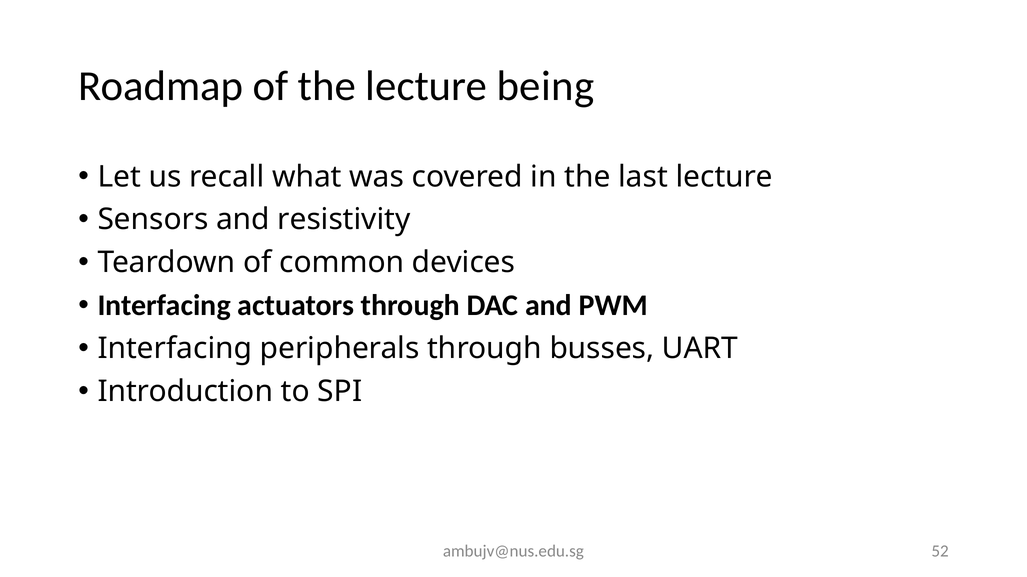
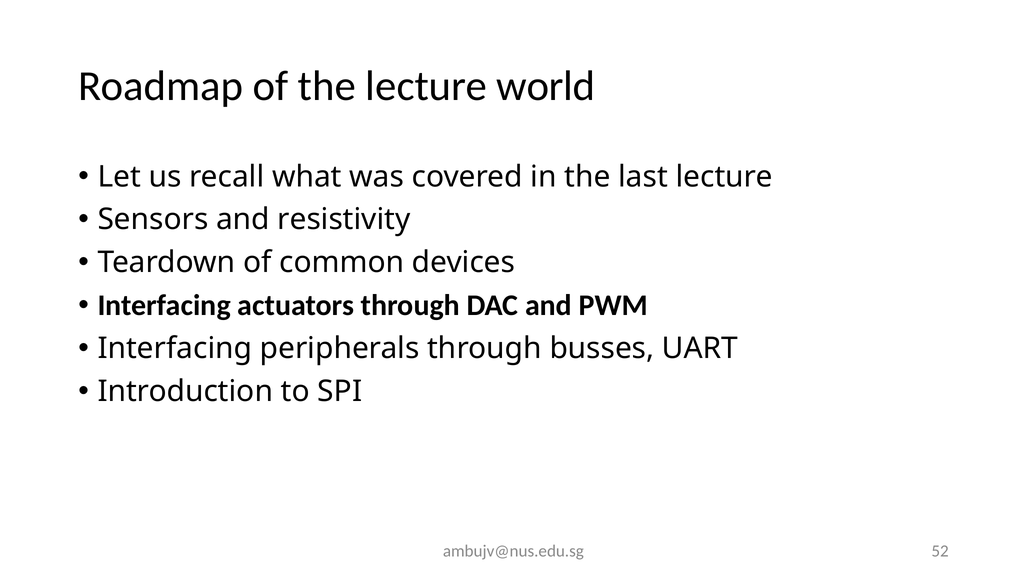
being: being -> world (546, 86)
